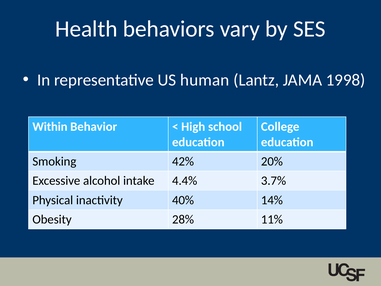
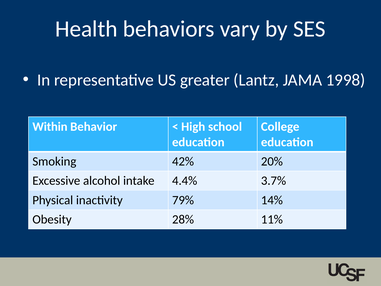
human: human -> greater (205, 80)
40%: 40% -> 79% (183, 200)
